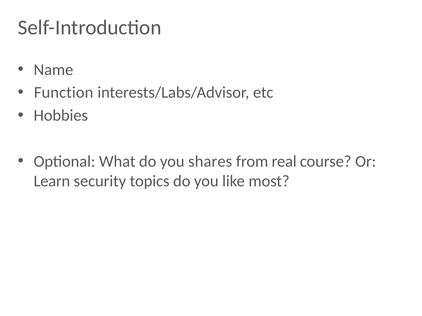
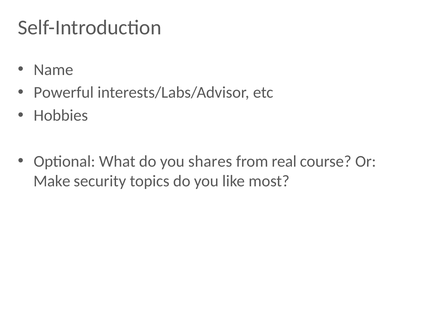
Function: Function -> Powerful (64, 93)
Learn: Learn -> Make (52, 181)
